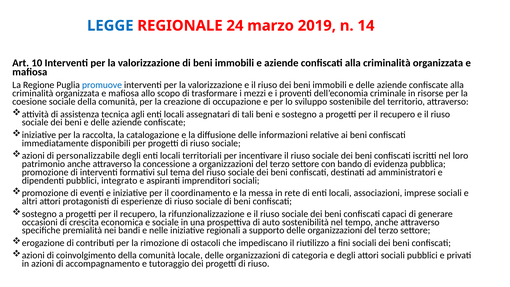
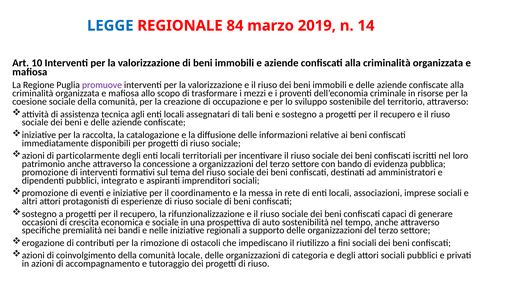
24: 24 -> 84 (235, 26)
promuove colour: blue -> purple (102, 85)
personalizzabile: personalizzabile -> particolarmente (88, 156)
